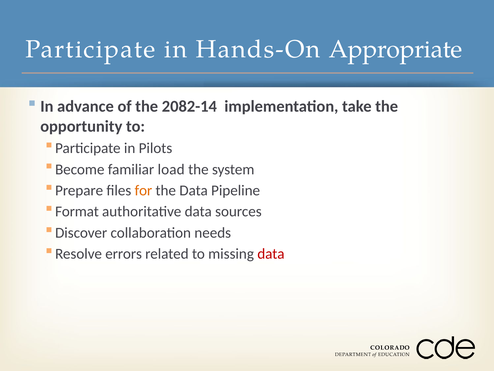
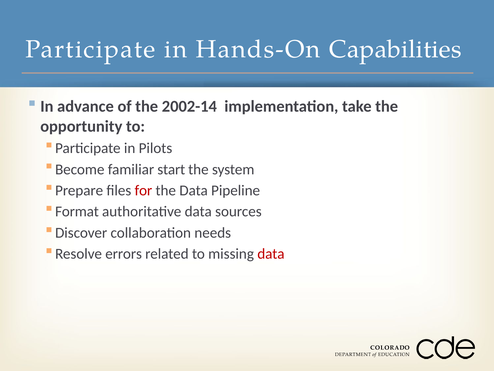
Appropriate: Appropriate -> Capabilities (395, 49)
2082-14: 2082-14 -> 2002-14 (189, 106)
load: load -> start (171, 169)
for colour: orange -> red (143, 190)
